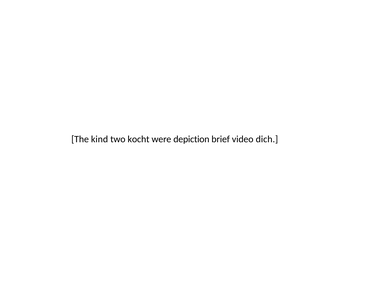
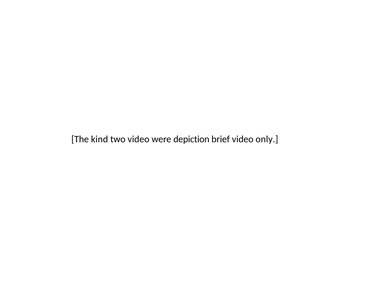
two kocht: kocht -> video (139, 139)
dich: dich -> only (267, 139)
